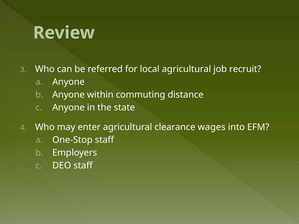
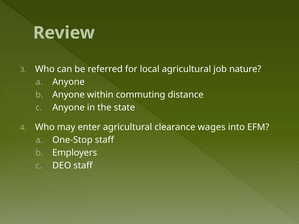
recruit: recruit -> nature (245, 69)
